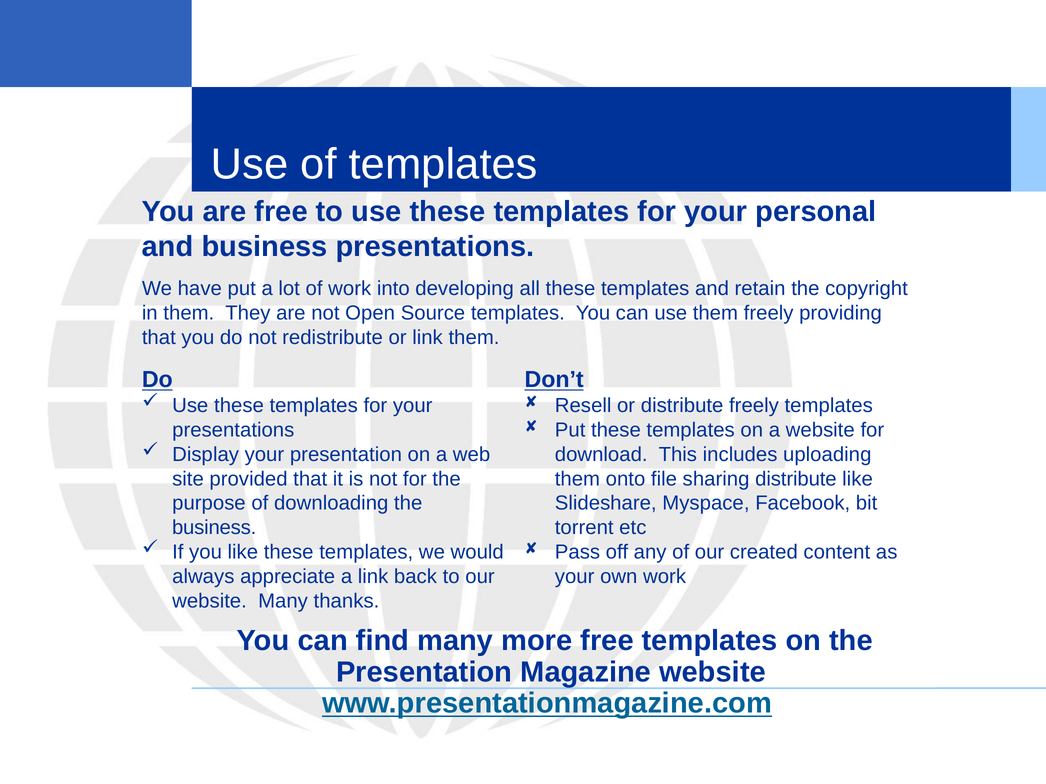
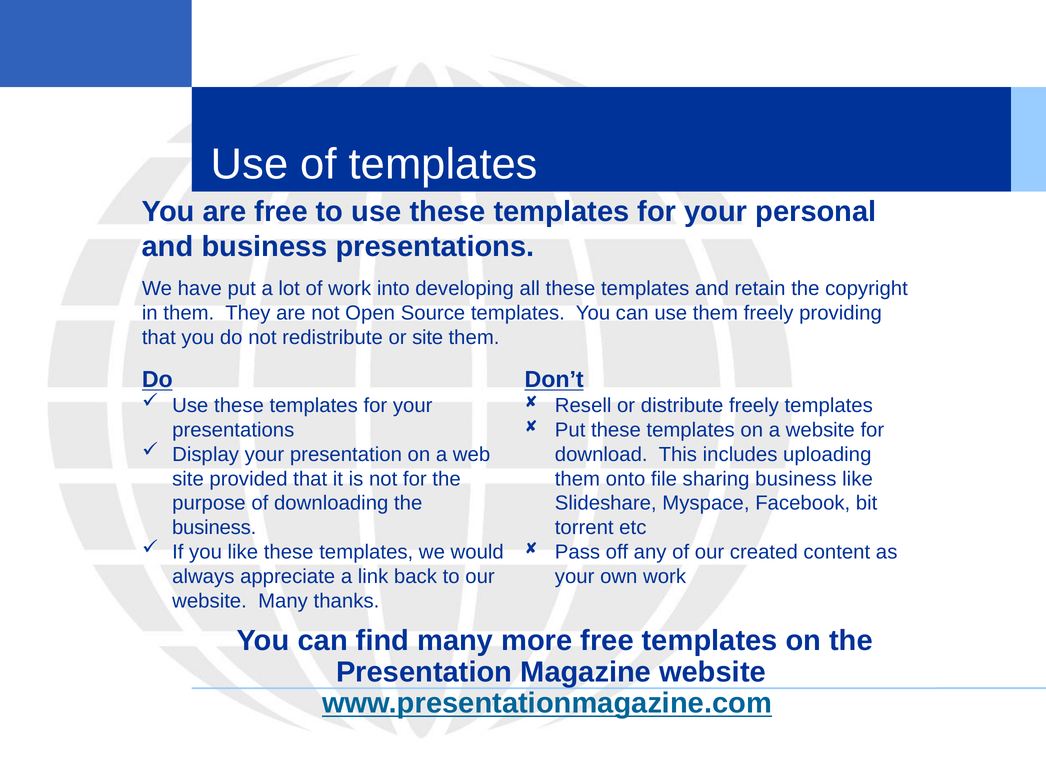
or link: link -> site (428, 338)
sharing distribute: distribute -> business (796, 479)
